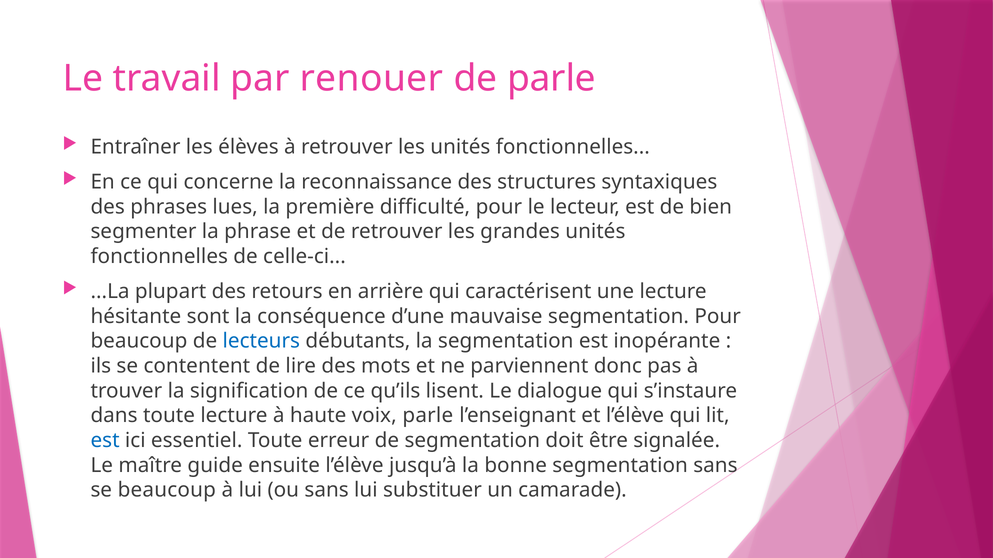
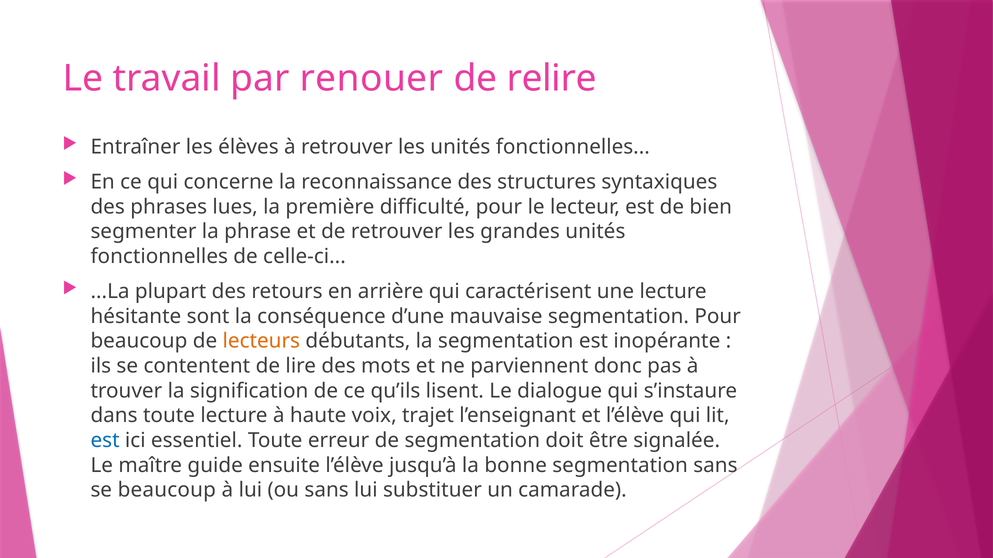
de parle: parle -> relire (552, 78)
lecteurs colour: blue -> orange (261, 341)
voix parle: parle -> trajet (428, 416)
